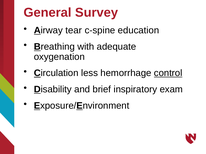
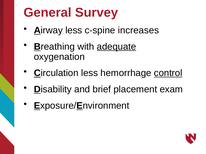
Airway tear: tear -> less (74, 30)
education: education -> increases (138, 30)
adequate underline: none -> present (116, 47)
inspiratory: inspiratory -> placement (135, 90)
